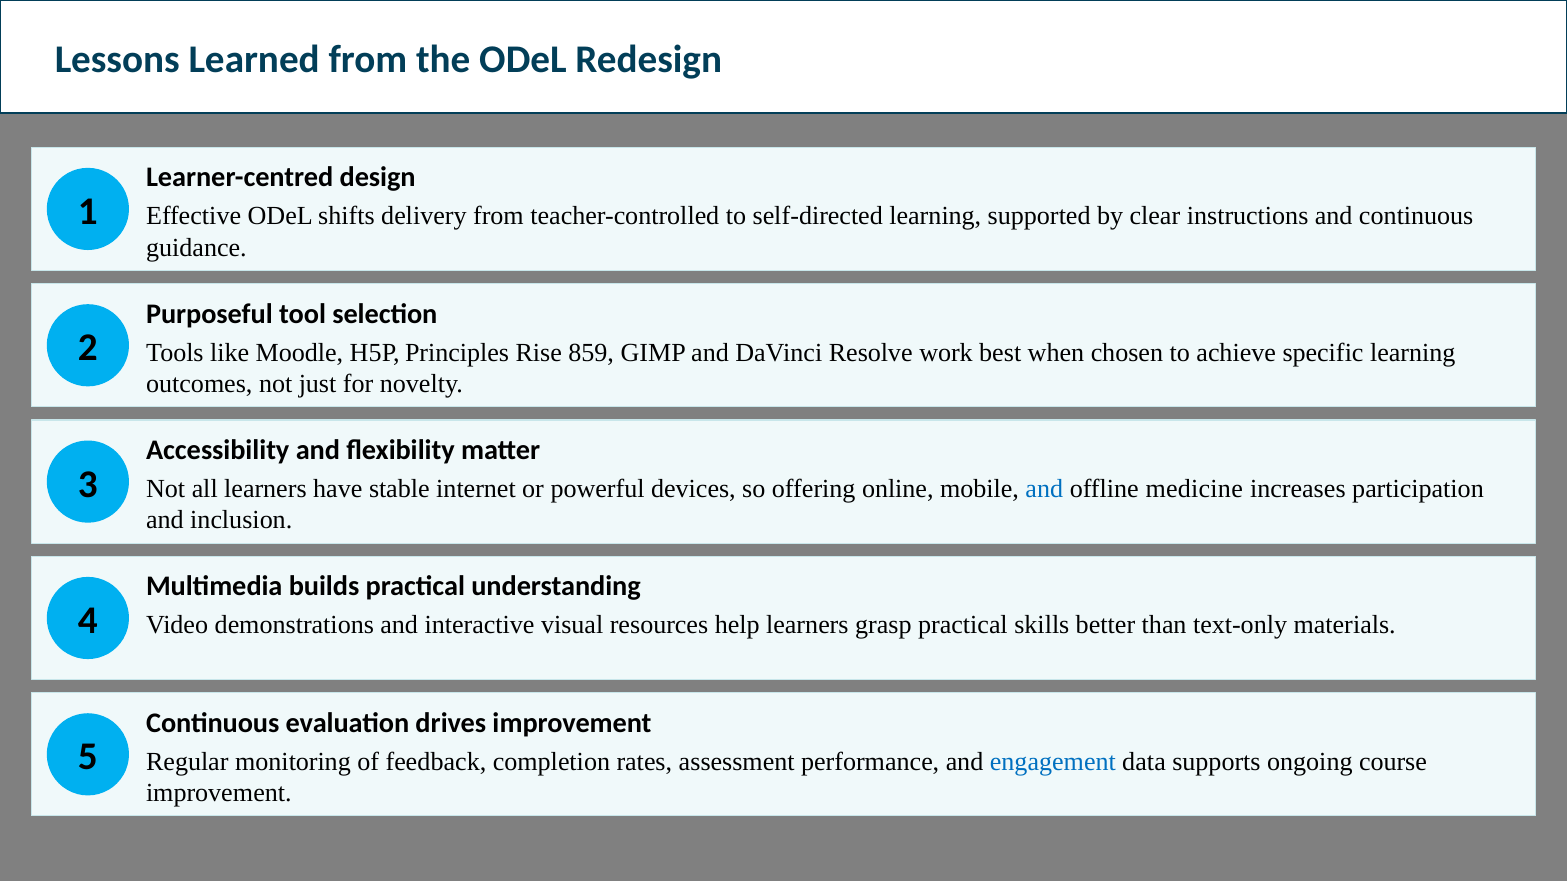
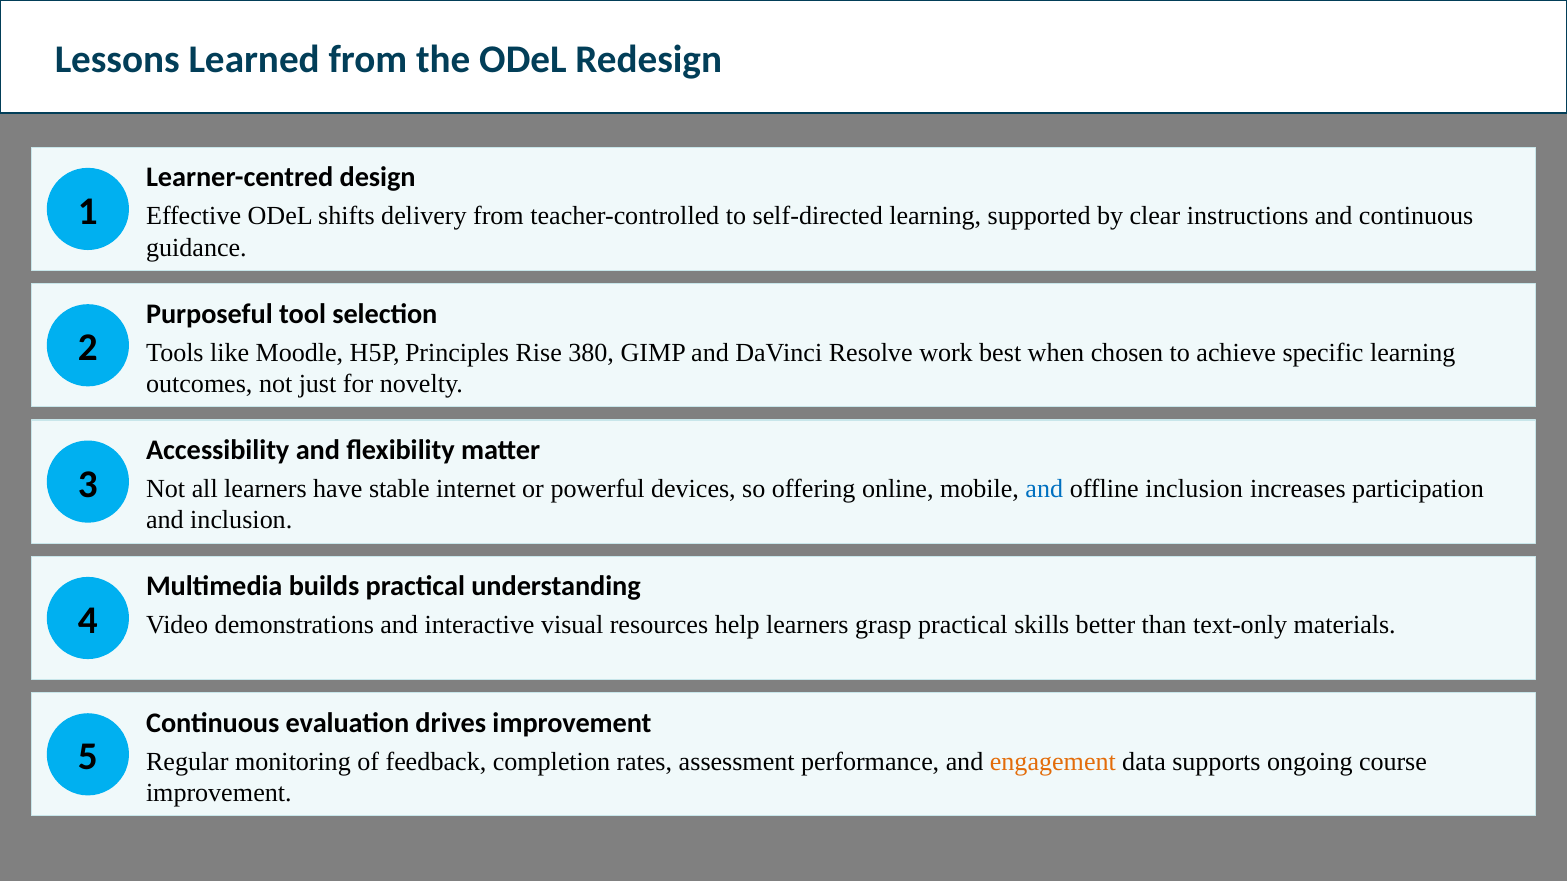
859: 859 -> 380 (591, 353)
offline medicine: medicine -> inclusion (1194, 489)
engagement colour: blue -> orange (1053, 762)
